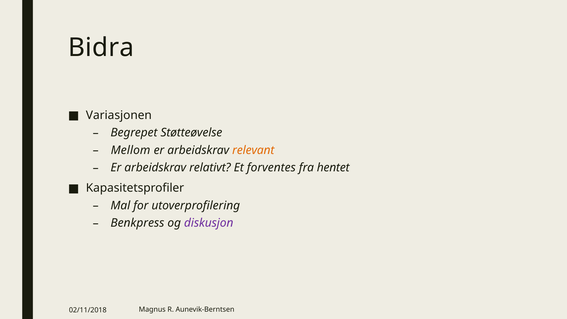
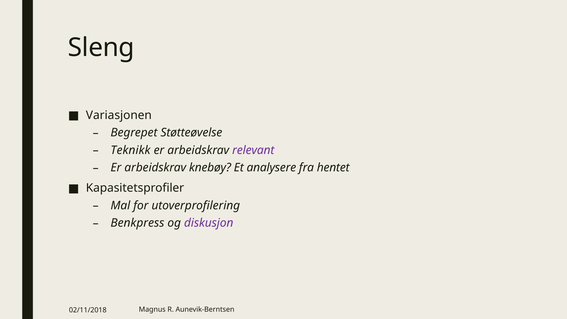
Bidra: Bidra -> Sleng (101, 48)
Mellom: Mellom -> Teknikk (131, 150)
relevant colour: orange -> purple (253, 150)
relativt: relativt -> knebøy (210, 168)
forventes: forventes -> analysere (271, 168)
